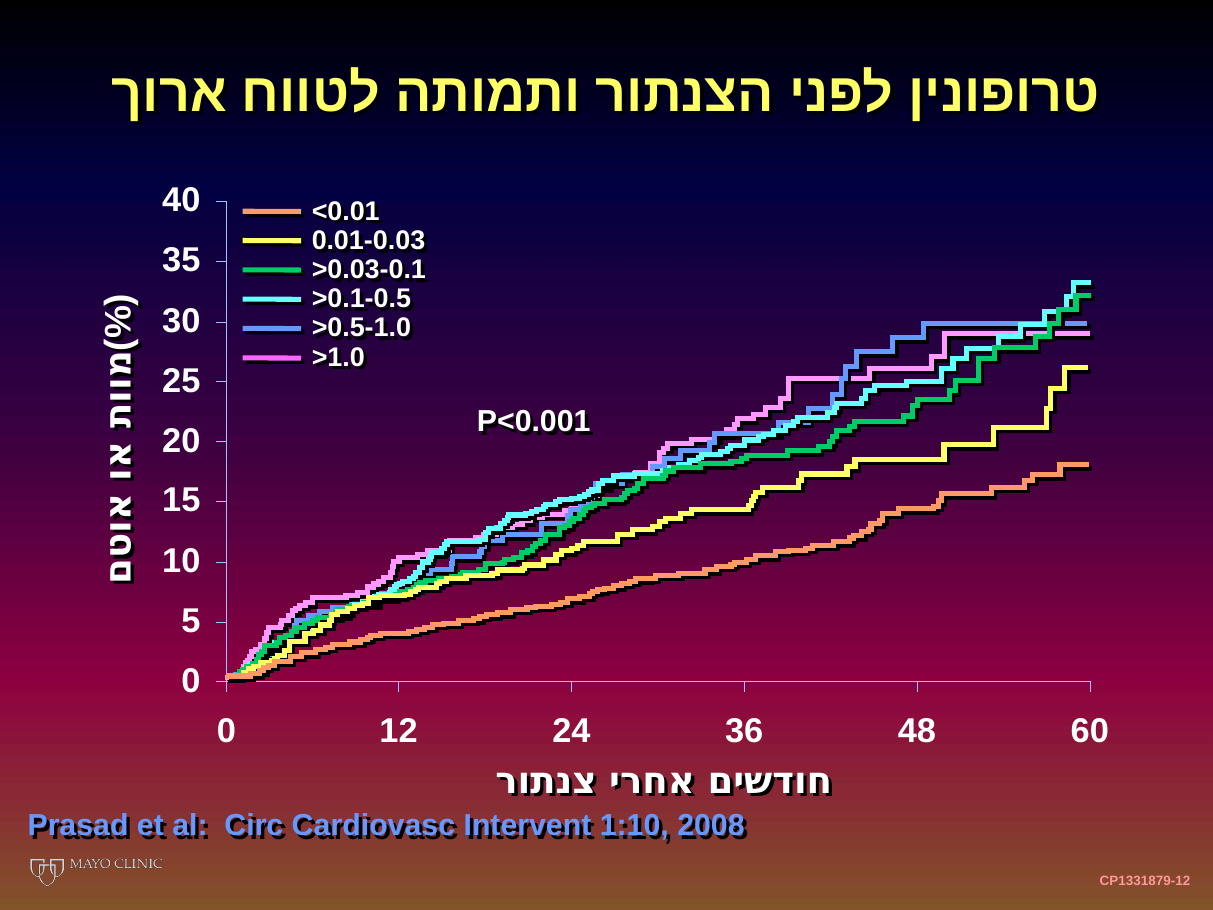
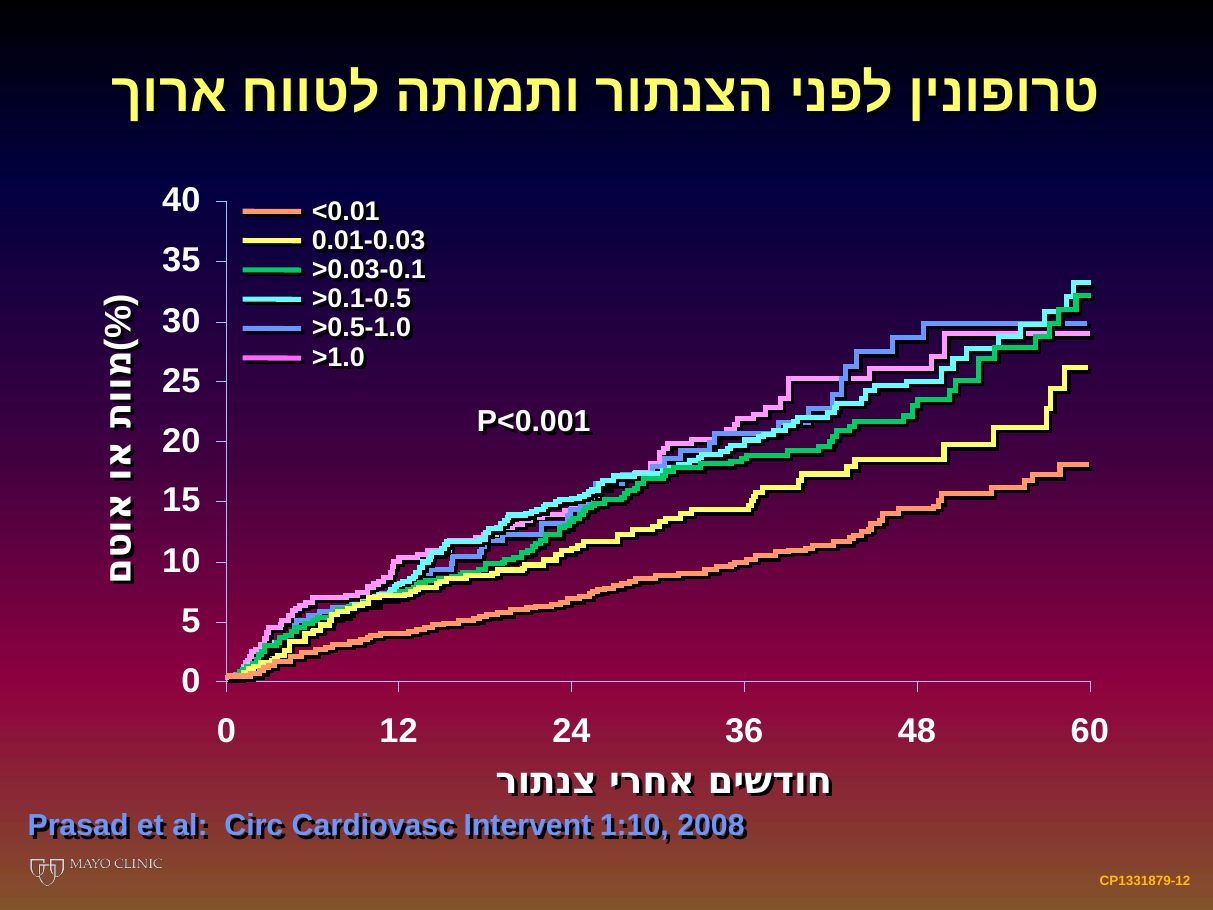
CP1331879-12 colour: pink -> yellow (1145, 881)
